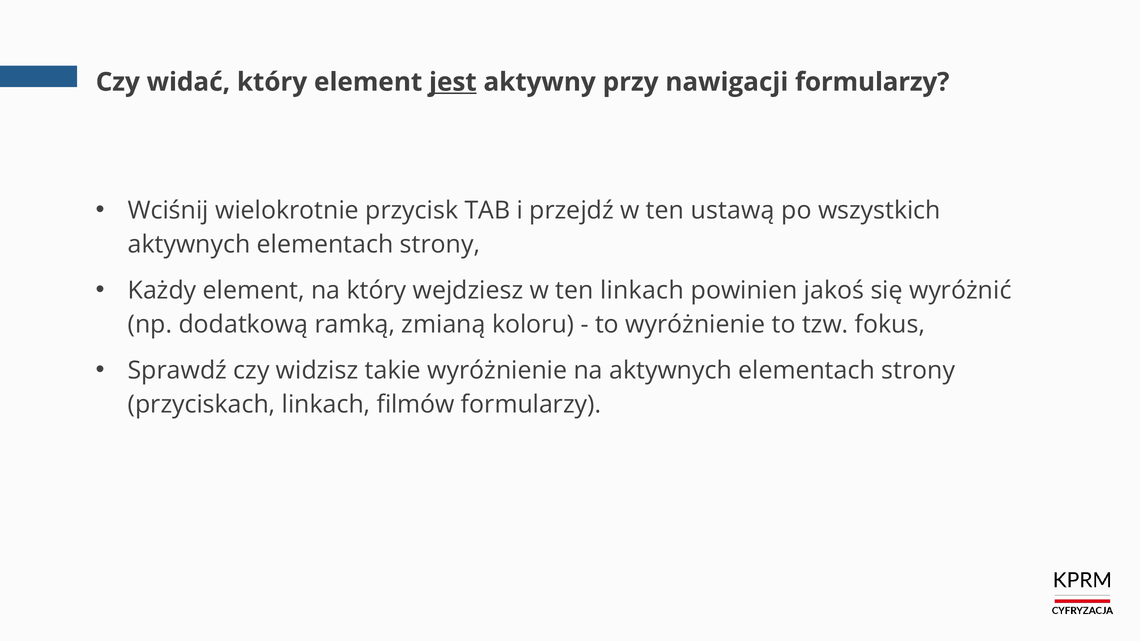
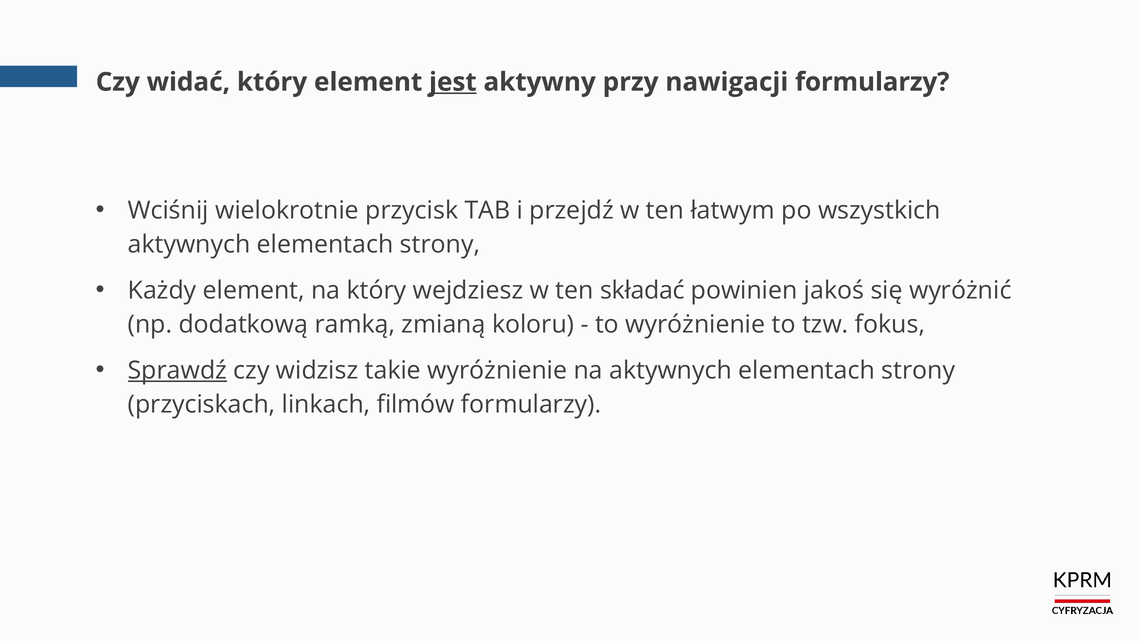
ustawą: ustawą -> łatwym (733, 210)
ten linkach: linkach -> składać (642, 291)
Sprawdź underline: none -> present (177, 371)
